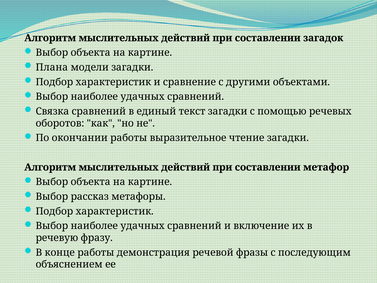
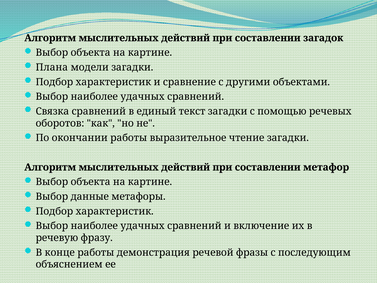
рассказ: рассказ -> данные (90, 196)
